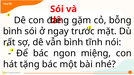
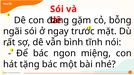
bình: bình -> ngãi (13, 31)
